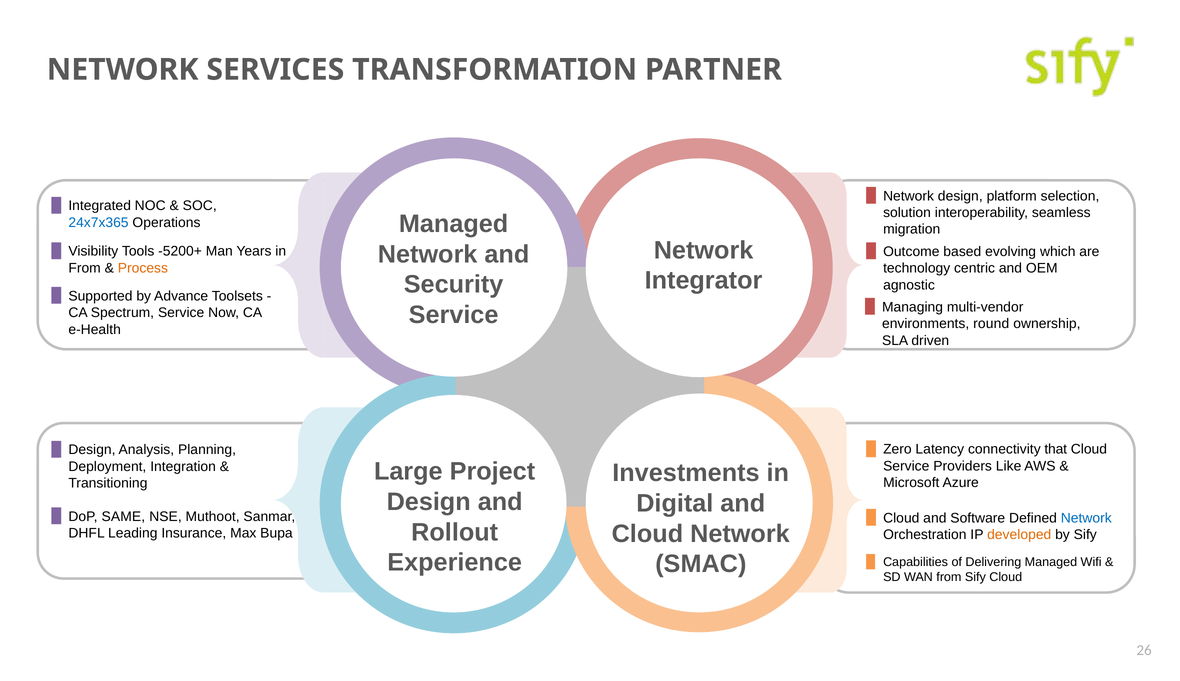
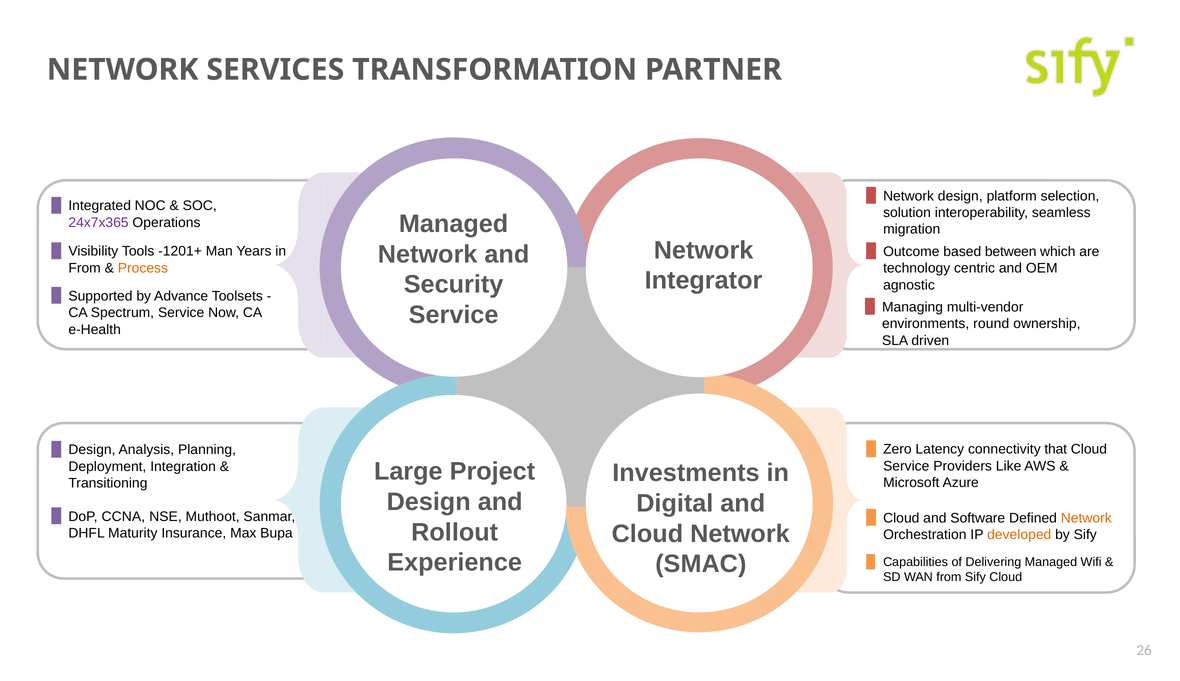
24x7x365 colour: blue -> purple (99, 222)
-5200+: -5200+ -> -1201+ (180, 251)
evolving: evolving -> between (1011, 252)
SAME: SAME -> CCNA (123, 516)
Network colour: blue -> orange (1086, 518)
Leading: Leading -> Maturity (133, 533)
